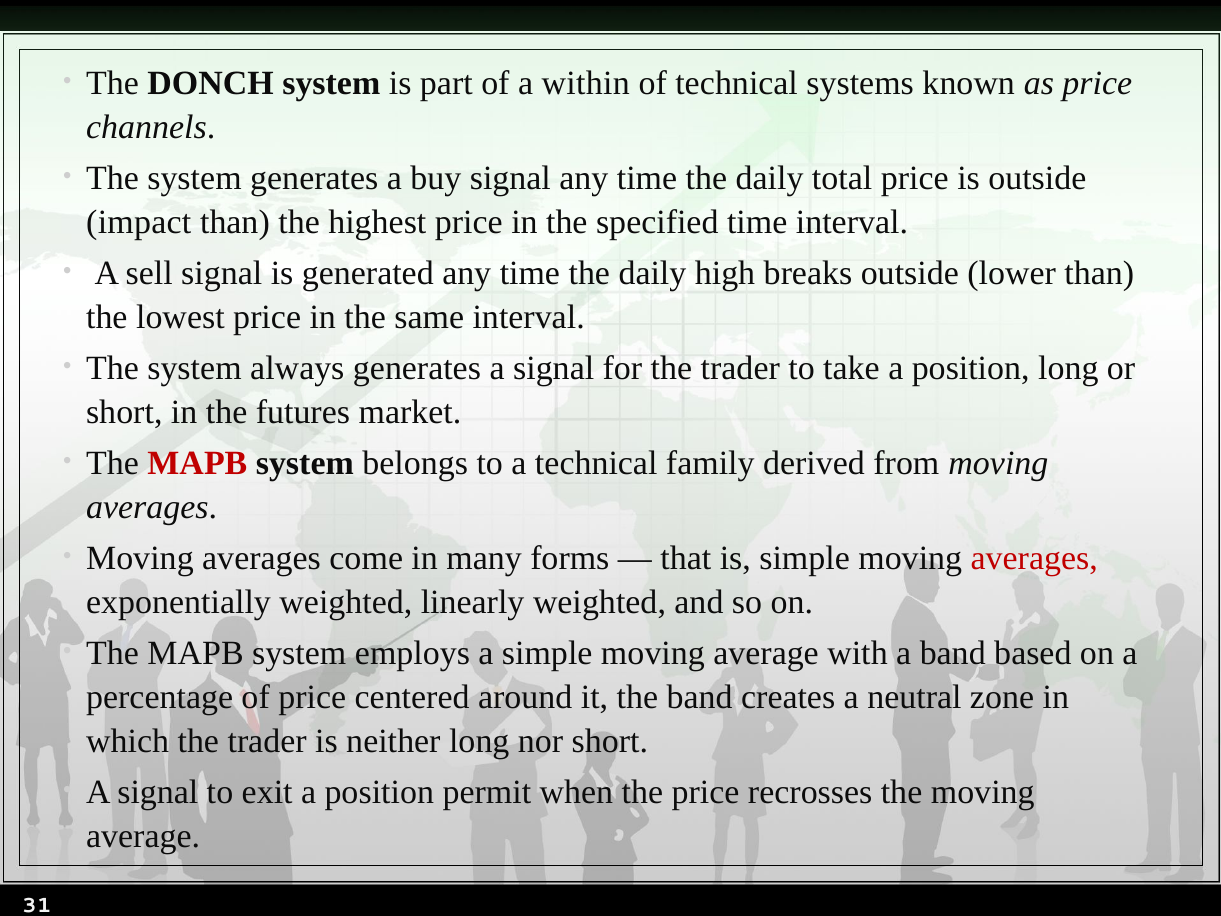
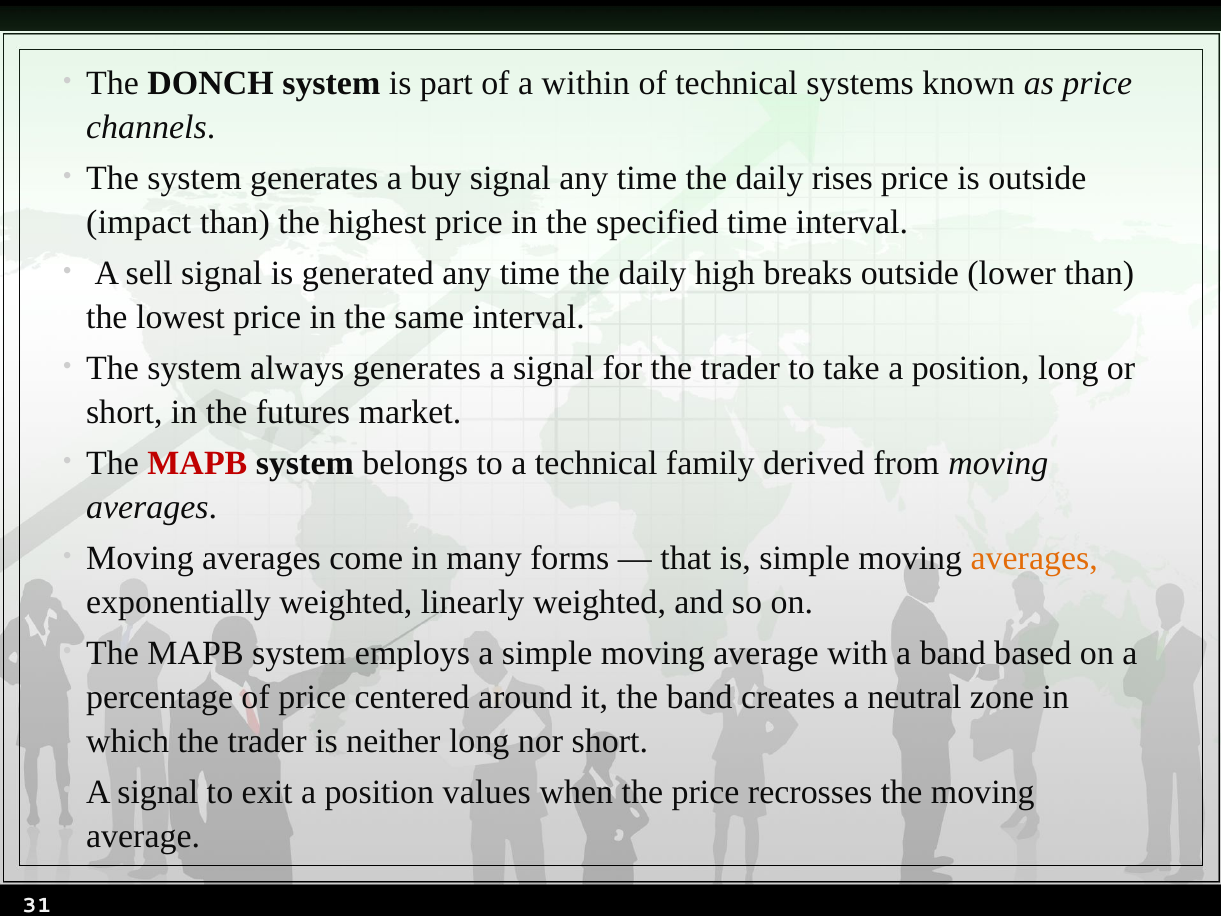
total: total -> rises (842, 178)
averages colour: red -> orange (1034, 558)
permit: permit -> values (487, 792)
